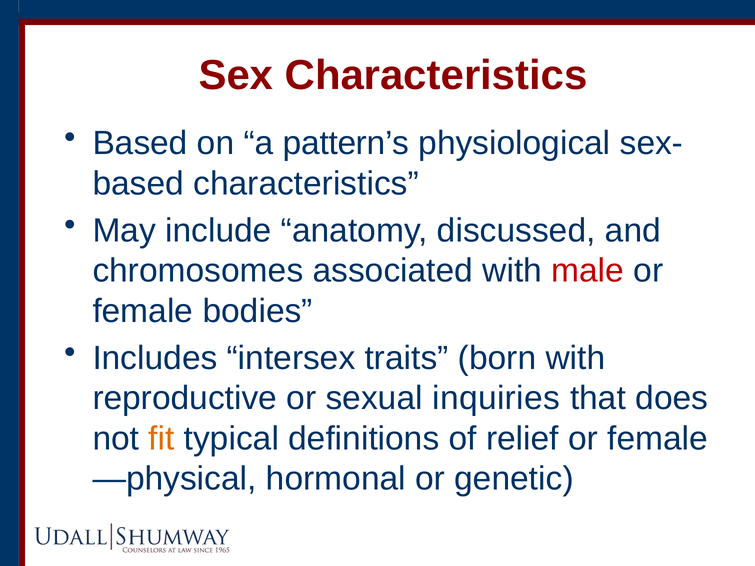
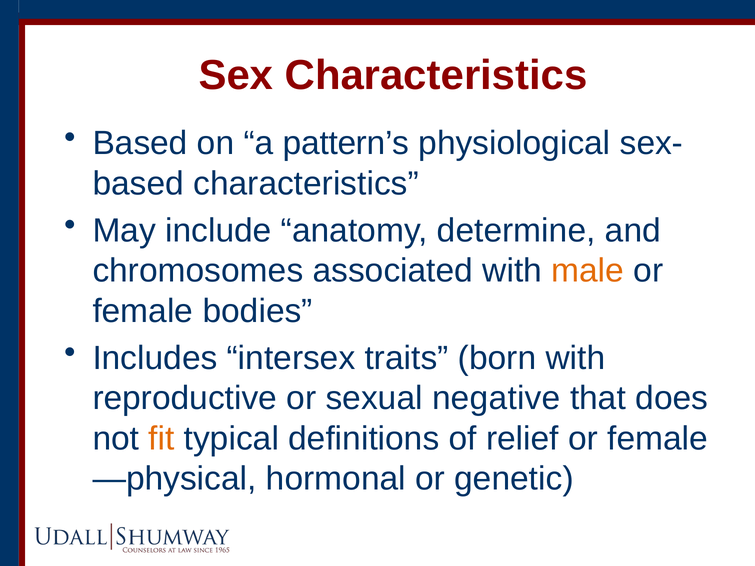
discussed: discussed -> determine (516, 231)
male colour: red -> orange (588, 271)
inquiries: inquiries -> negative (496, 398)
